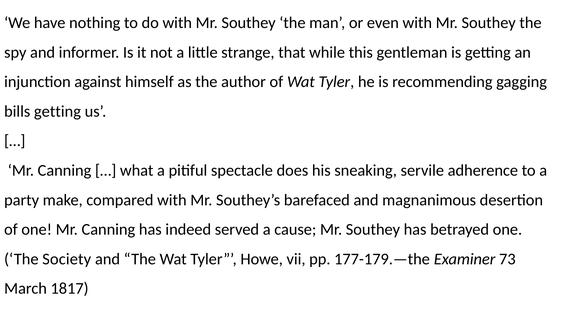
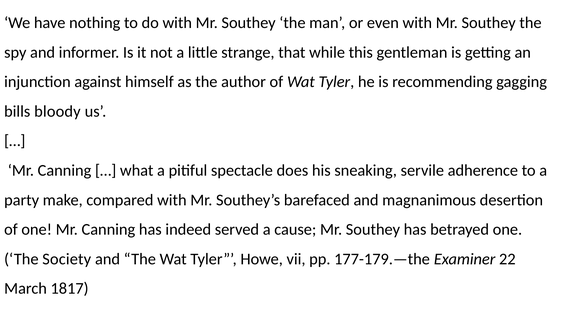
bills getting: getting -> bloody (57, 111)
73: 73 -> 22 (507, 259)
